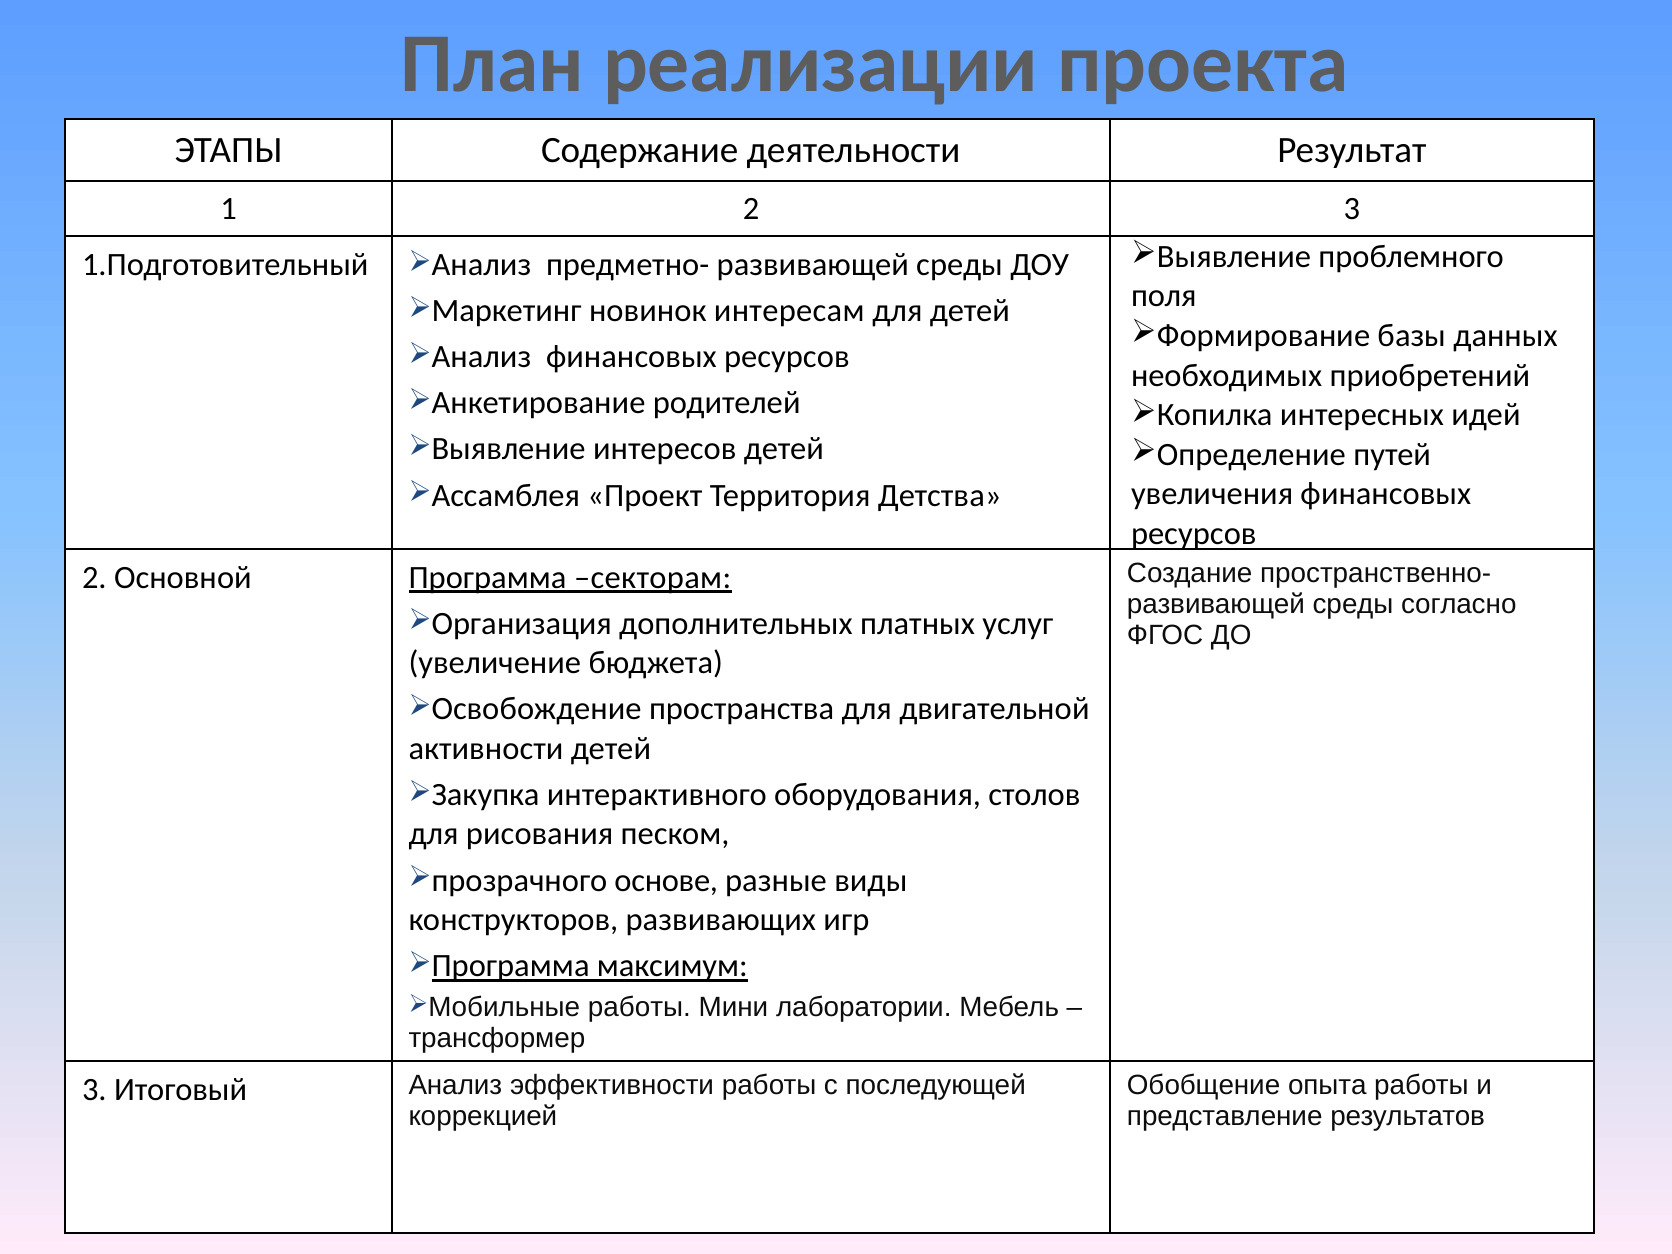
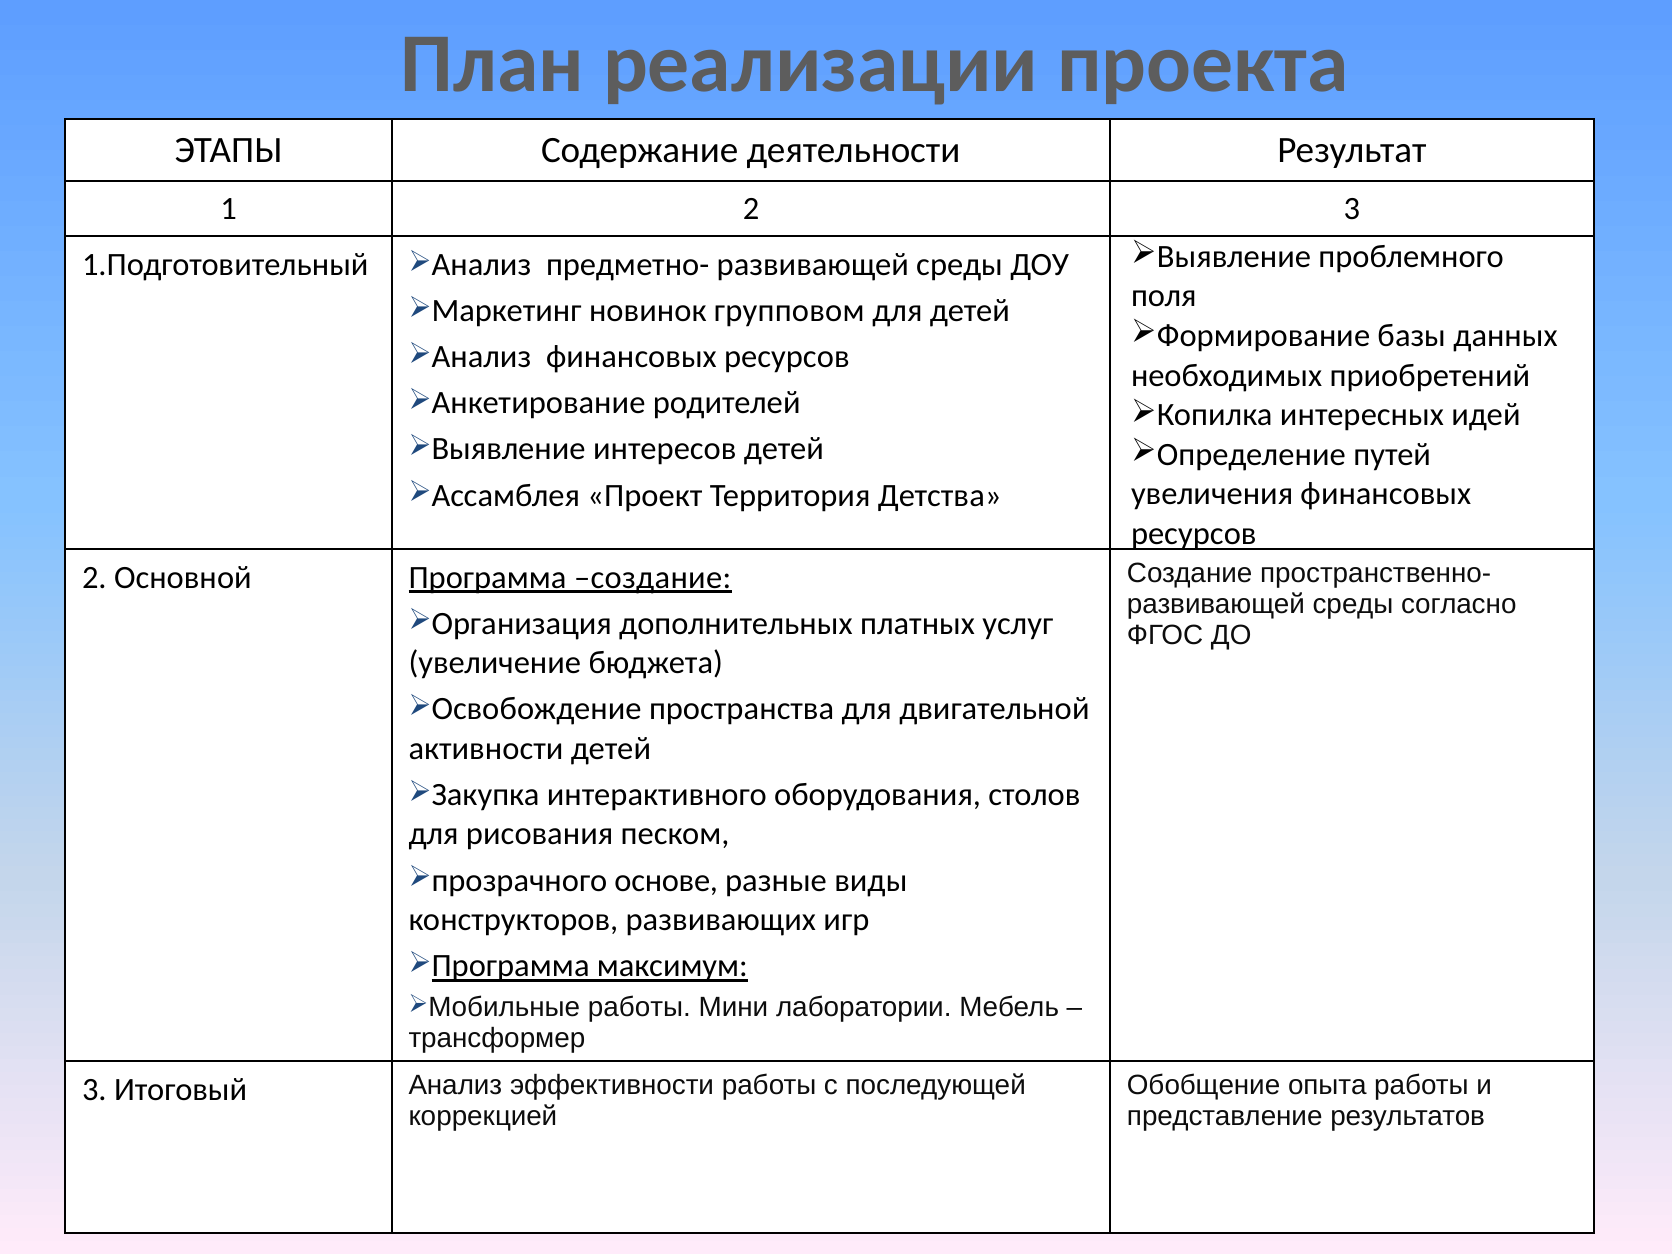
интересам: интересам -> групповом (789, 311)
Программа секторам: секторам -> создание (653, 577)
